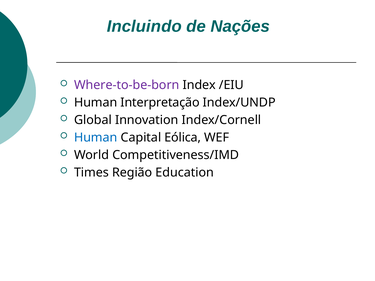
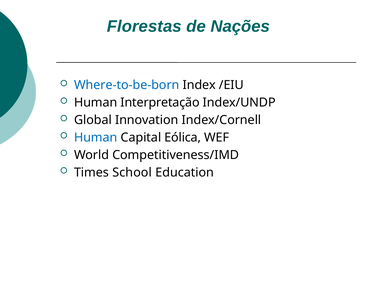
Incluindo: Incluindo -> Florestas (144, 26)
Where-to-be-born colour: purple -> blue (127, 85)
Região: Região -> School (132, 173)
